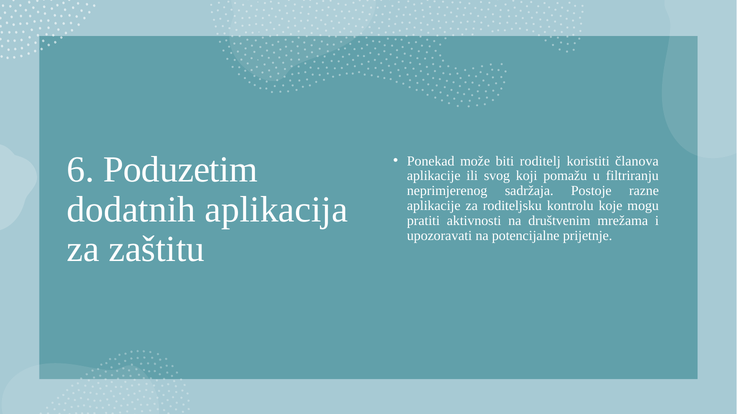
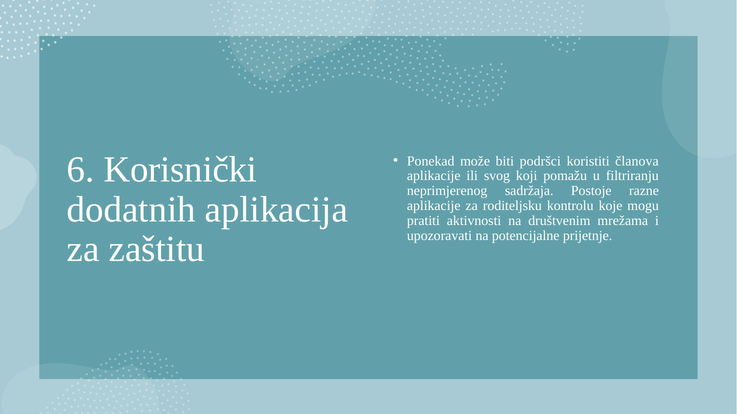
Poduzetim: Poduzetim -> Korisnički (180, 170)
roditelj: roditelj -> podršci (540, 161)
